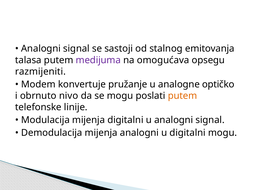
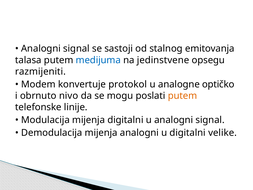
medijuma colour: purple -> blue (98, 60)
omogućava: omogućava -> jedinstvene (163, 60)
pružanje: pružanje -> protokol (128, 84)
digitalni mogu: mogu -> velike (223, 133)
